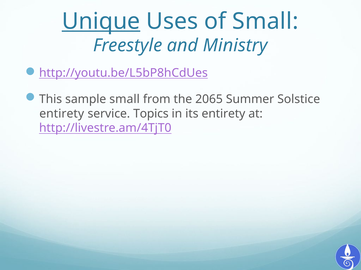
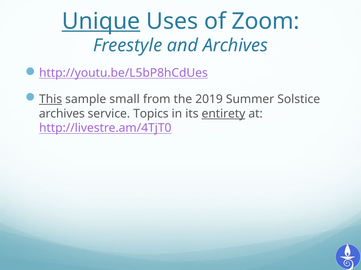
of Small: Small -> Zoom (266, 21)
and Ministry: Ministry -> Archives (235, 46)
This underline: none -> present (51, 100)
2065: 2065 -> 2019 (209, 100)
entirety: entirety -> archives (62, 114)
entirety underline: none -> present (223, 114)
